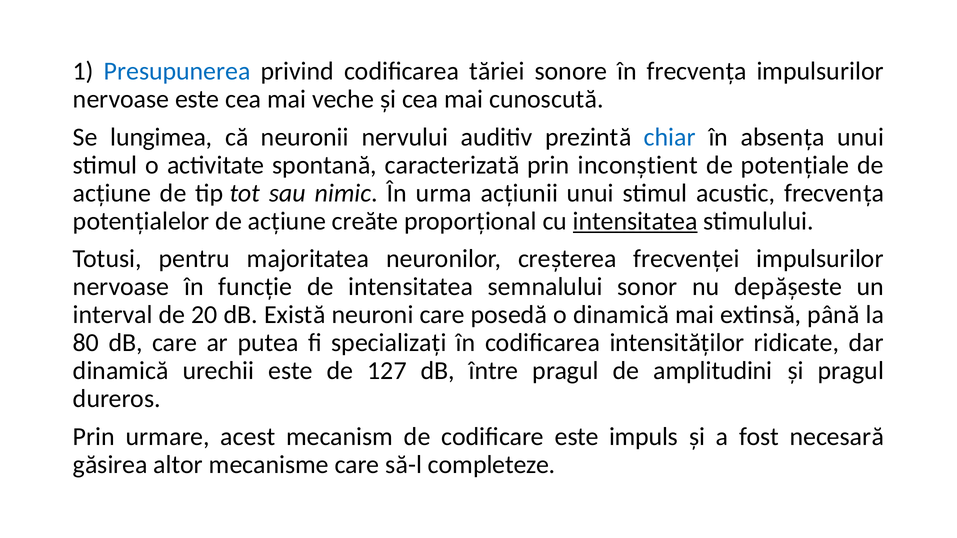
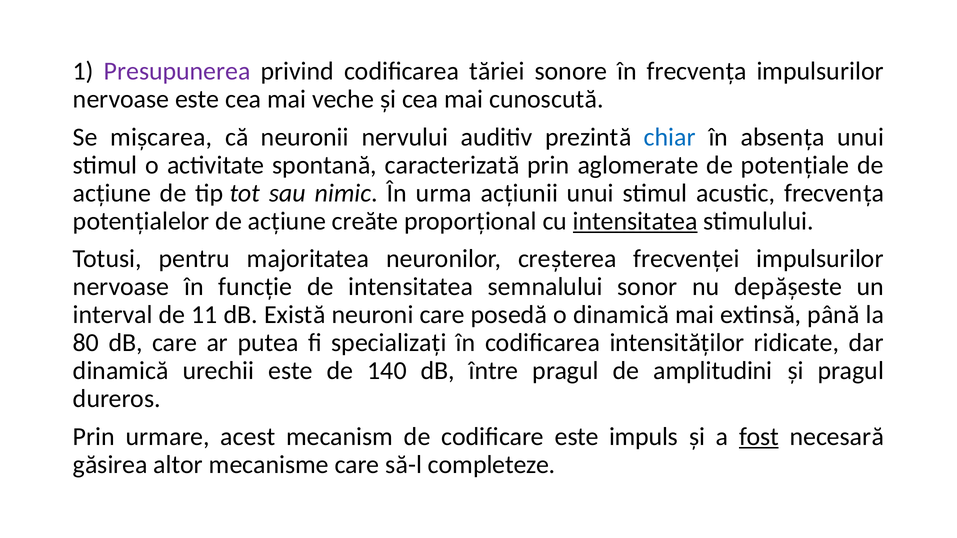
Presupunerea colour: blue -> purple (177, 71)
lungimea: lungimea -> mișcarea (161, 137)
inconștient: inconștient -> aglomerate (638, 165)
20: 20 -> 11 (204, 315)
127: 127 -> 140 (387, 371)
fost underline: none -> present (759, 437)
